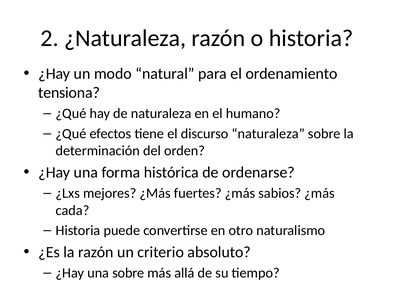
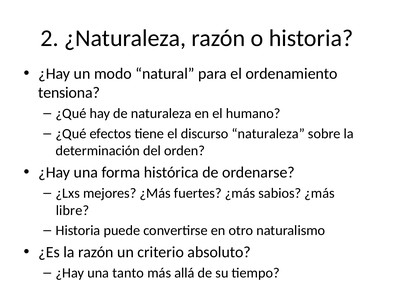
cada: cada -> libre (72, 211)
una sobre: sobre -> tanto (128, 274)
